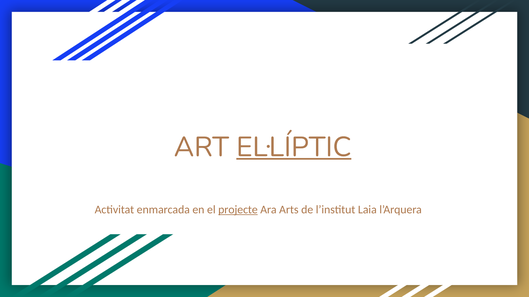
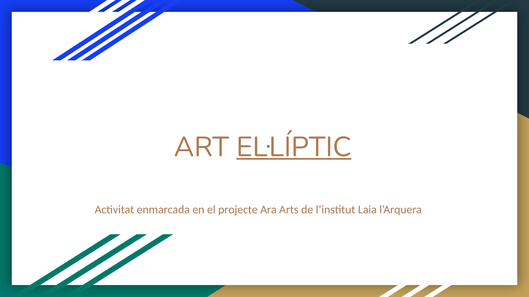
projecte underline: present -> none (238, 210)
